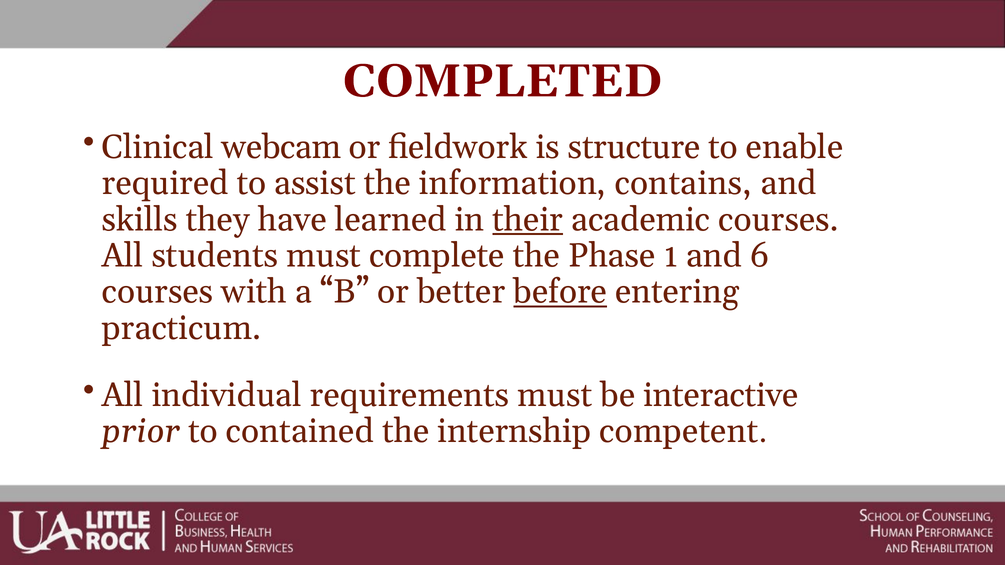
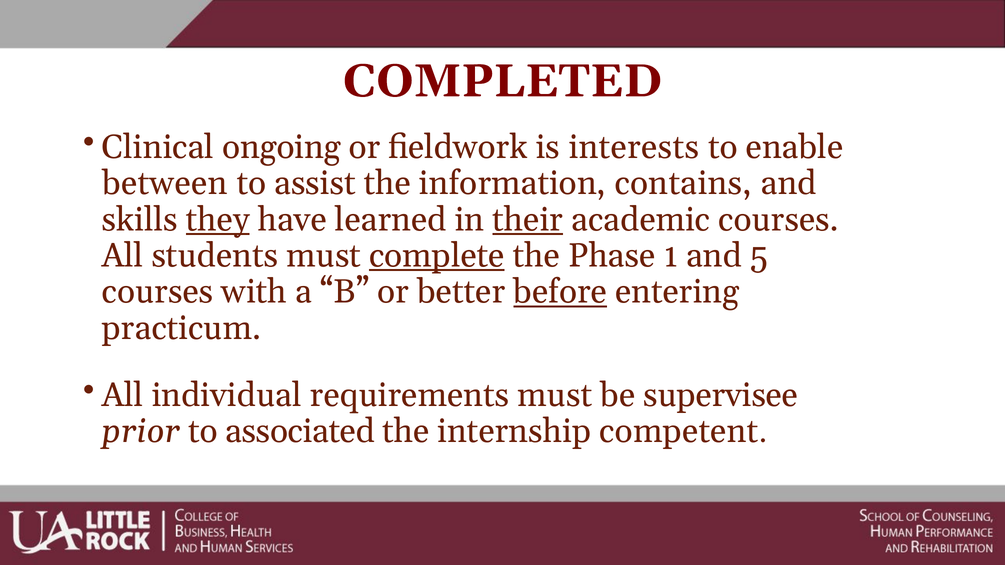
webcam: webcam -> ongoing (281, 147)
structure: structure -> interests (634, 147)
required: required -> between (165, 183)
they underline: none -> present (218, 220)
complete underline: none -> present (437, 256)
6: 6 -> 5 (759, 256)
interactive: interactive -> supervisee (721, 395)
contained: contained -> associated (300, 431)
